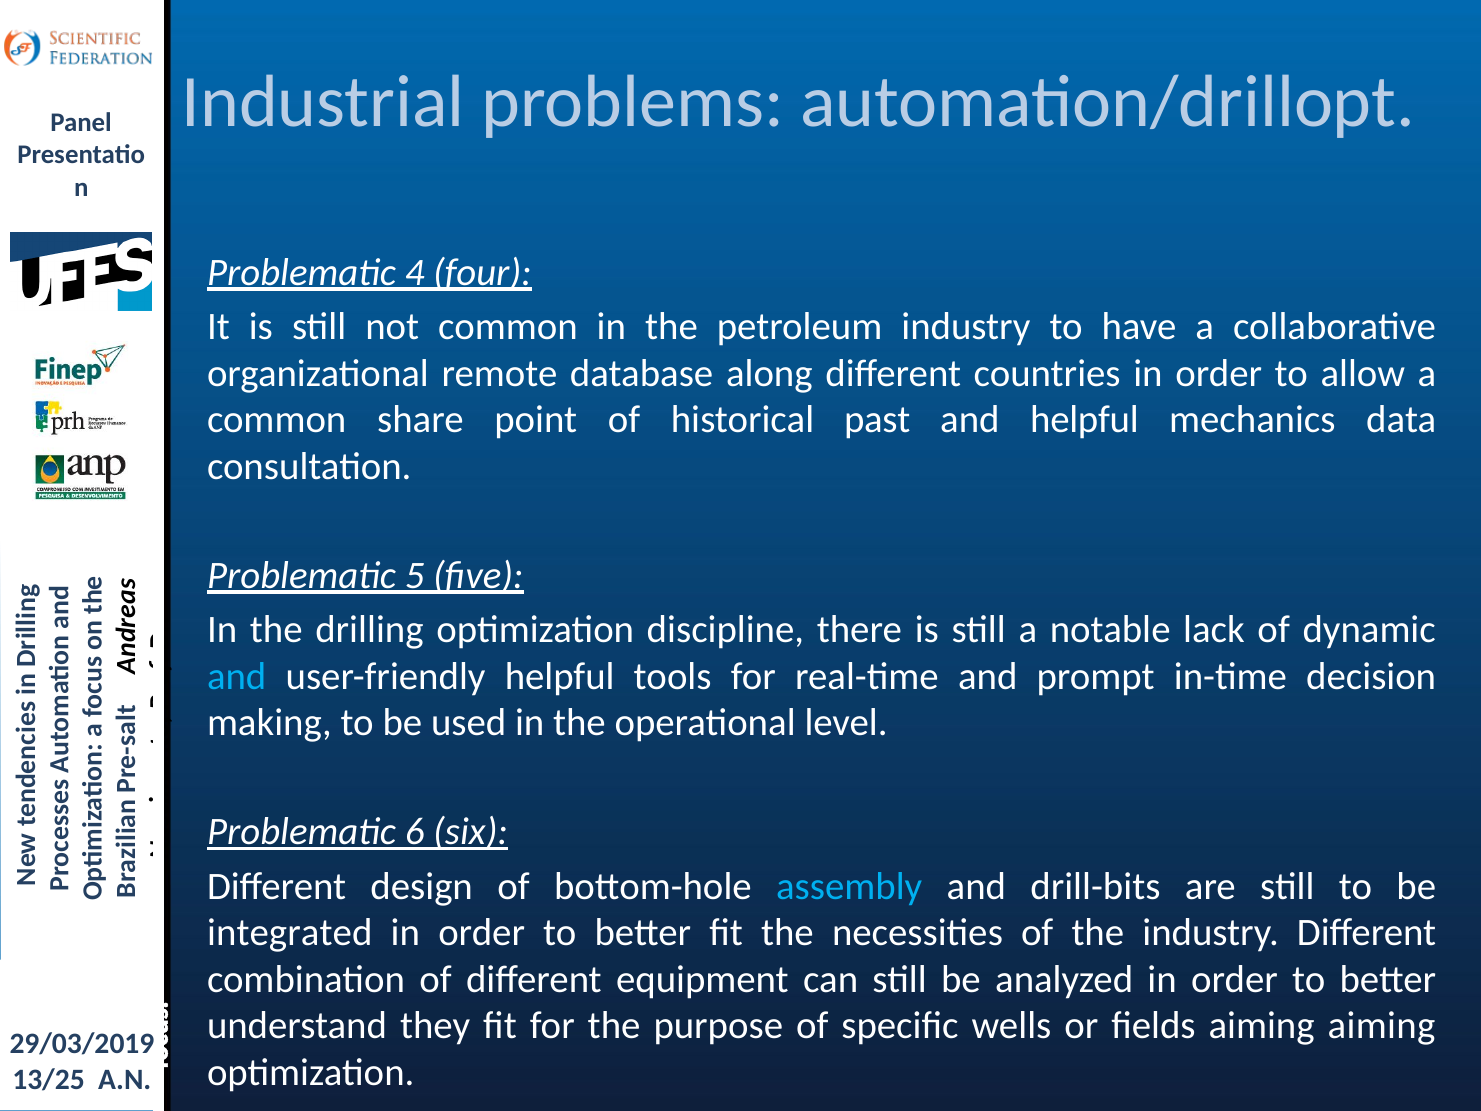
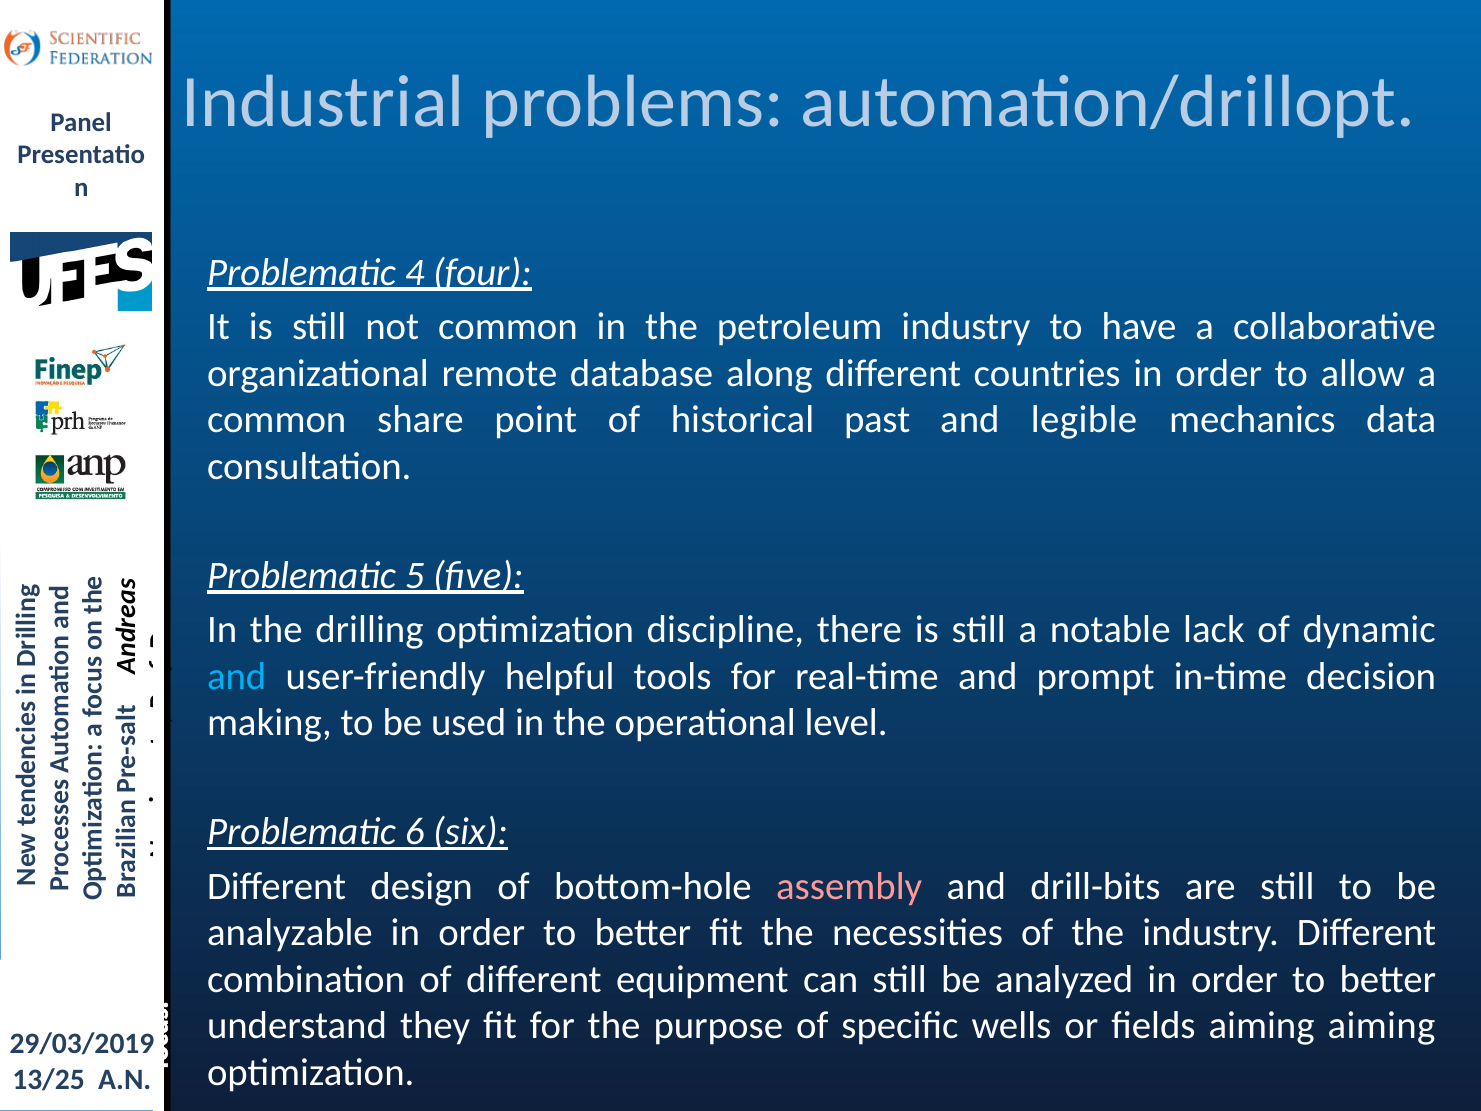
and helpful: helpful -> legible (1084, 420)
assembly colour: light blue -> pink (849, 886)
integrated: integrated -> analyzable (290, 933)
